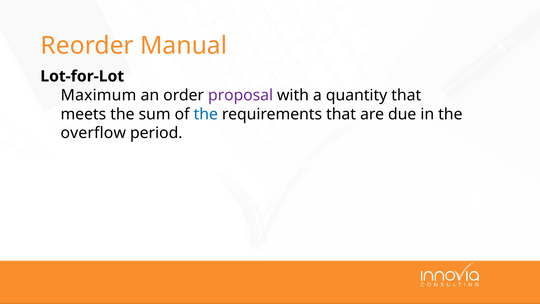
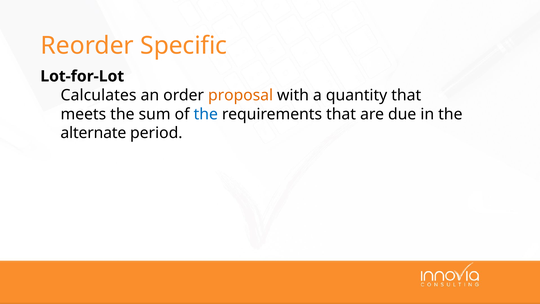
Manual: Manual -> Specific (184, 46)
Maximum: Maximum -> Calculates (99, 95)
proposal colour: purple -> orange (241, 95)
overflow: overflow -> alternate (93, 133)
